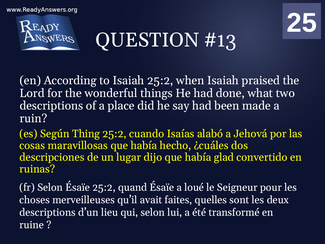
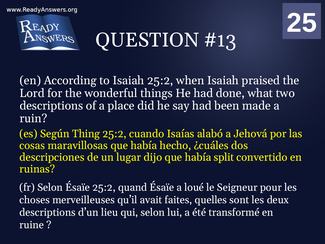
glad: glad -> split (224, 157)
